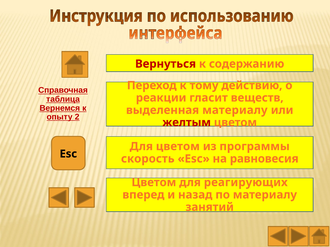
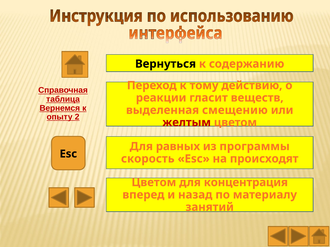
Вернуться colour: red -> black (166, 64)
выделенная материалу: материалу -> смещению (235, 110)
Для цветом: цветом -> равных (178, 147)
равновесия: равновесия -> происходят (264, 159)
реагирующих: реагирующих -> концентрация (246, 183)
